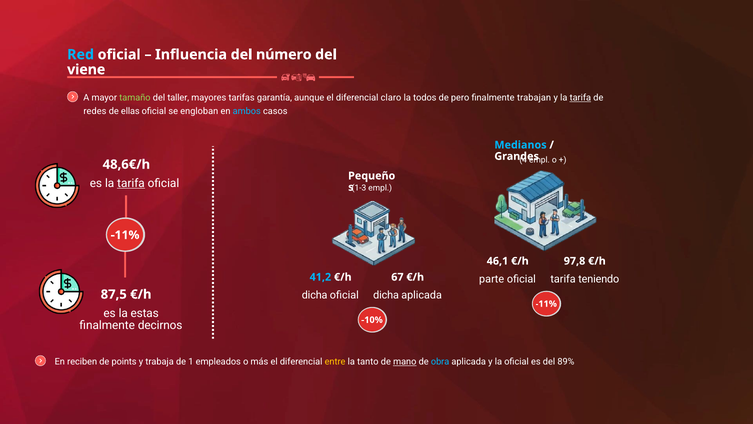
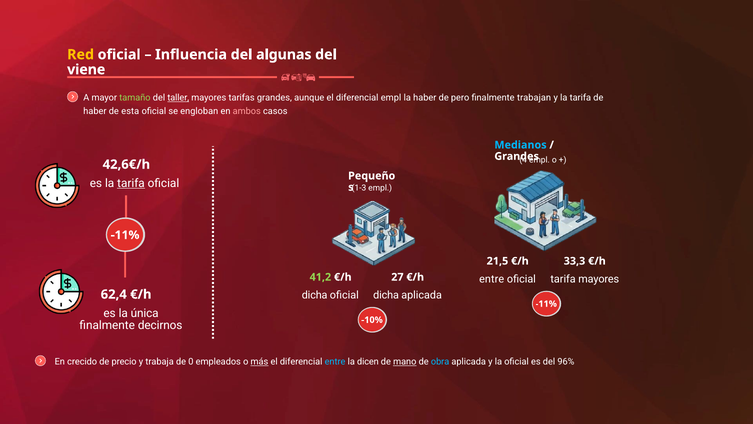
Red colour: light blue -> yellow (81, 55)
número: número -> algunas (284, 55)
taller underline: none -> present (178, 98)
tarifas garantía: garantía -> grandes (274, 98)
diferencial claro: claro -> empl (391, 98)
la todos: todos -> haber (425, 98)
tarifa underline: present -> none (580, 98)
redes: redes -> haber (95, 111)
ellas: ellas -> esta (130, 111)
ambos colour: light blue -> pink (247, 111)
48,6€/h: 48,6€/h -> 42,6€/h (126, 164)
46,1: 46,1 -> 21,5 (497, 261)
97,8: 97,8 -> 33,3 (575, 261)
parte: parte -> entre (492, 279)
tarifa teniendo: teniendo -> mayores (599, 279)
41,2 colour: light blue -> light green (320, 277)
67: 67 -> 27 (397, 277)
87,5: 87,5 -> 62,4 (114, 294)
estas: estas -> única (145, 313)
reciben: reciben -> crecido (82, 361)
points: points -> precio (124, 361)
1: 1 -> 0 (191, 361)
más underline: none -> present (259, 361)
entre colour: yellow -> light blue (335, 361)
tanto: tanto -> dicen (368, 361)
89%: 89% -> 96% (566, 361)
